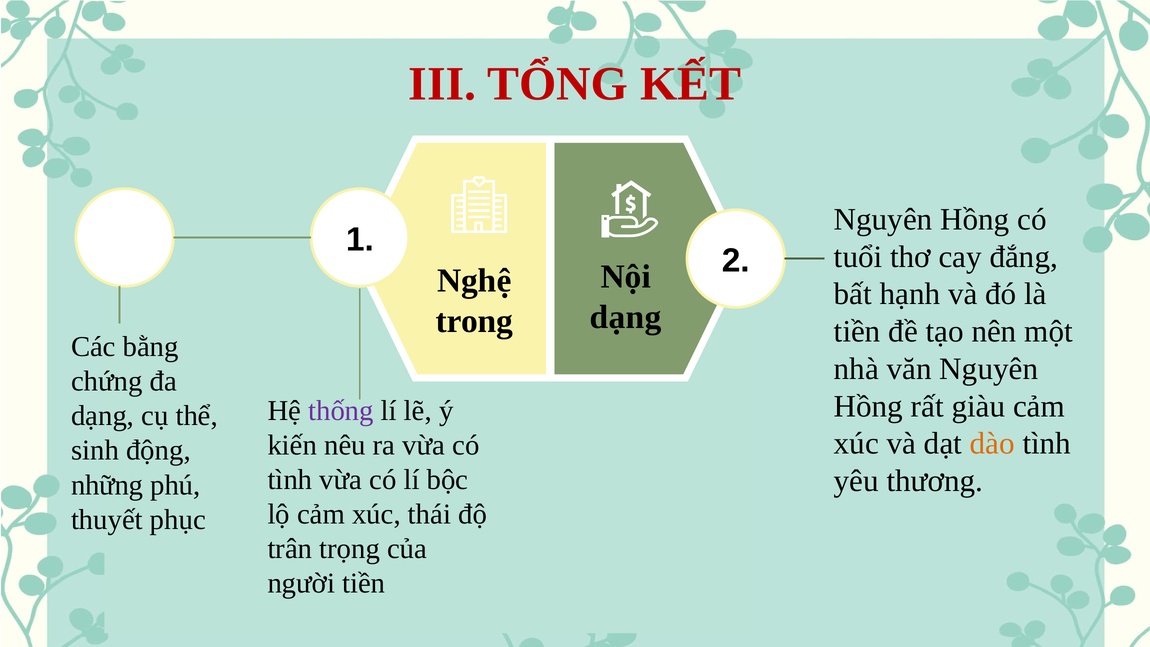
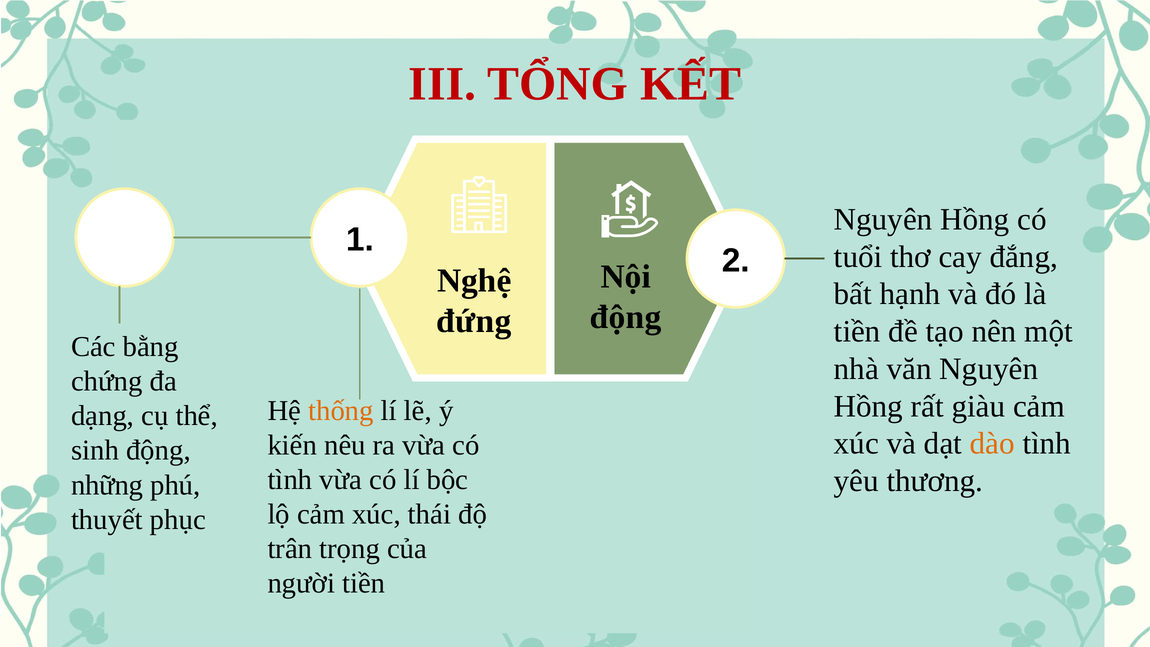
dạng: dạng -> động (626, 317)
trong: trong -> đứng (474, 321)
thống colour: purple -> orange (341, 411)
